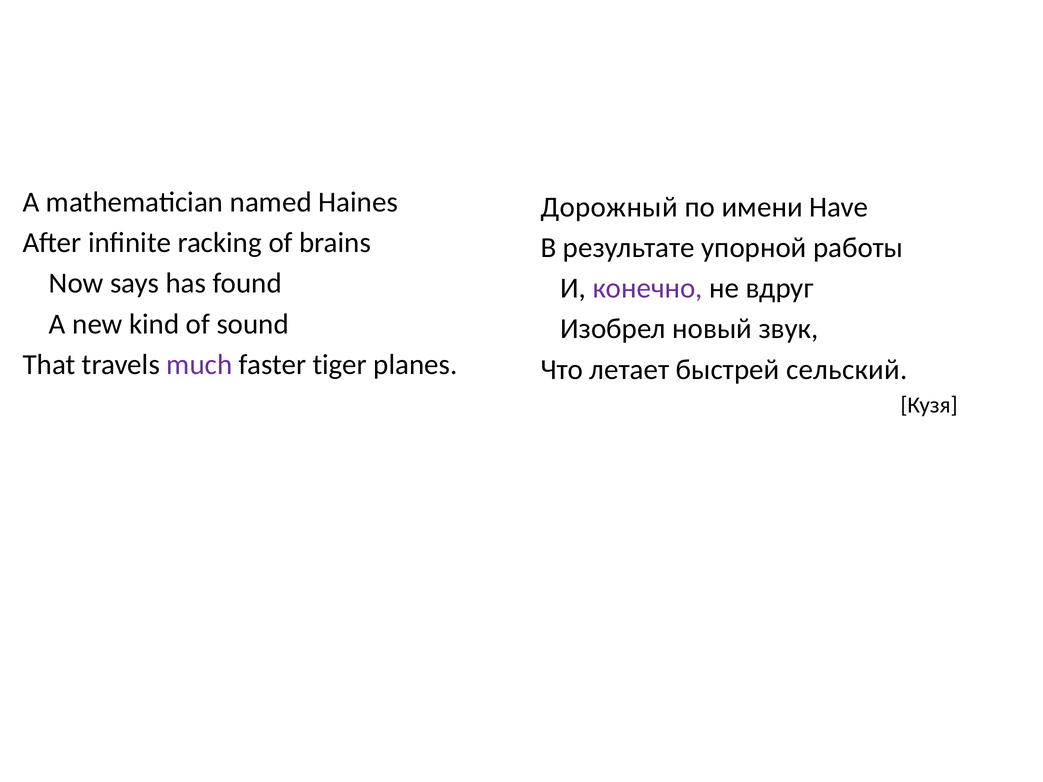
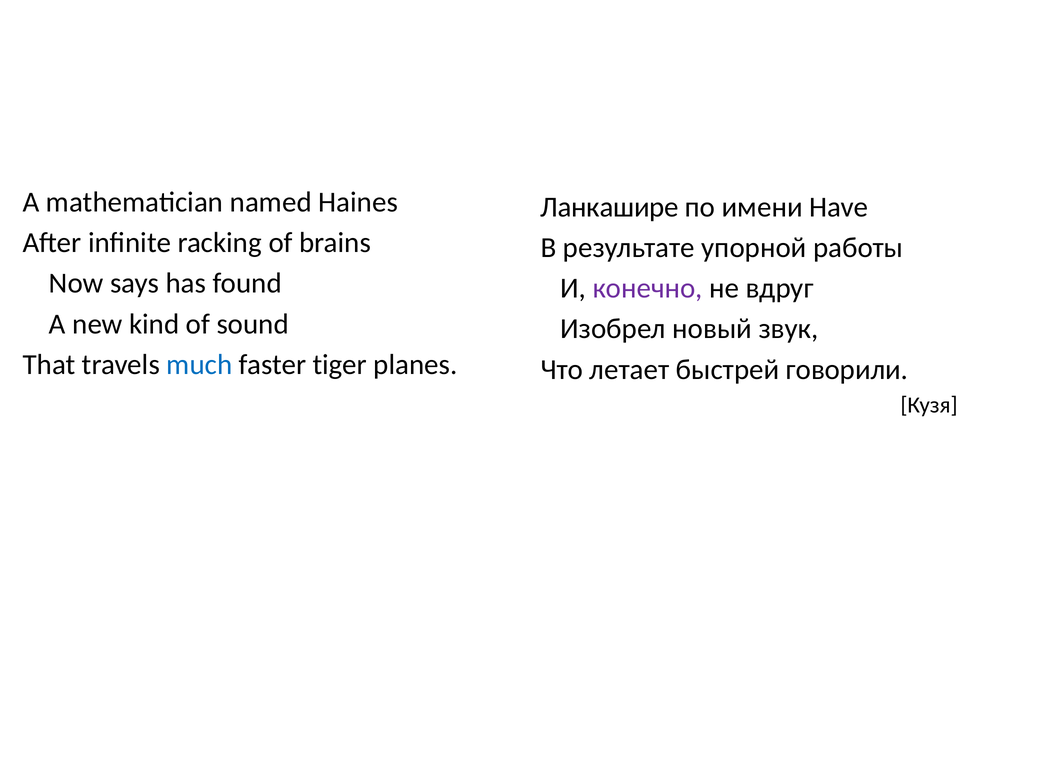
Дорожный: Дорожный -> Ланкашире (610, 207)
much colour: purple -> blue (199, 365)
сельский: сельский -> говорили (847, 370)
